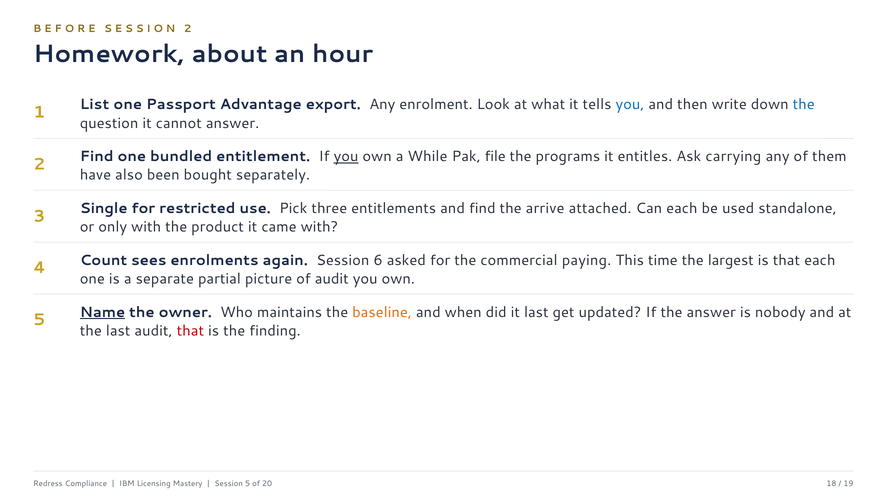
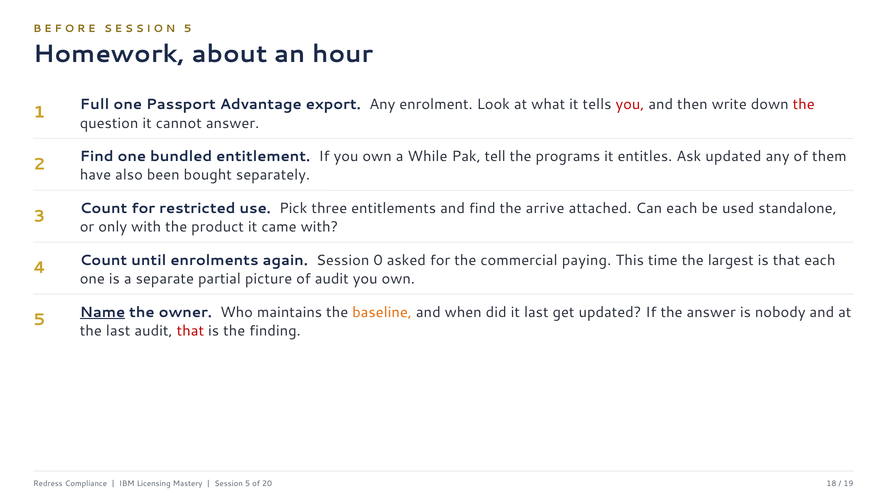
2: 2 -> 5 (188, 29)
List: List -> Full (95, 105)
you colour: blue -> red (630, 105)
the colour: blue -> red (804, 105)
you underline: present -> none (346, 156)
file: file -> tell (495, 156)
Ask carrying: carrying -> updated (733, 156)
3 Single: Single -> Count (104, 208)
sees: sees -> until (149, 260)
6: 6 -> 0 (378, 260)
